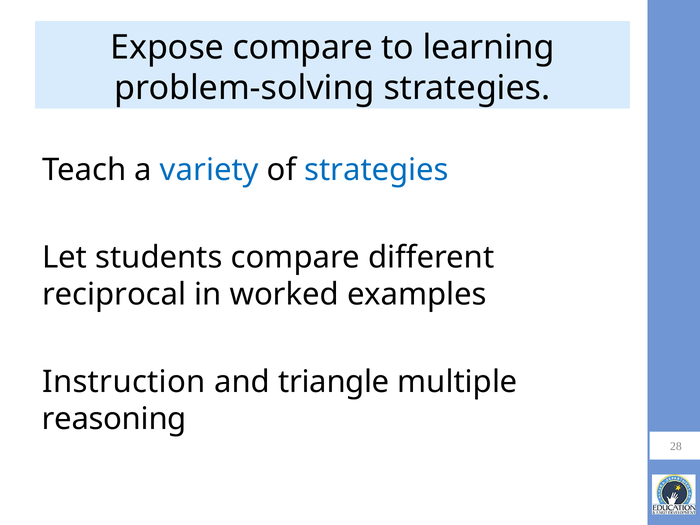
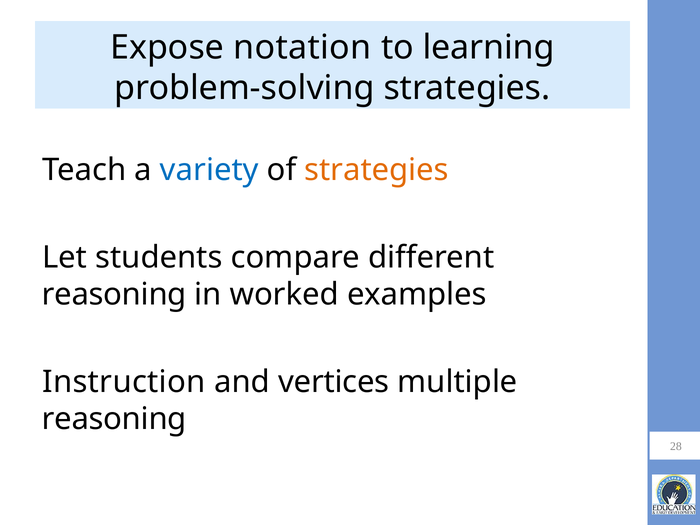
Expose compare: compare -> notation (302, 47)
strategies colour: blue -> orange (377, 170)
reciprocal: reciprocal -> reasoning (114, 295)
triangle: triangle -> vertices (334, 382)
